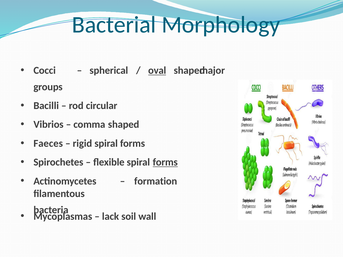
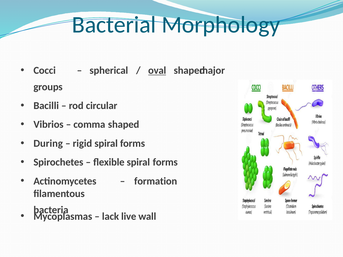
Faeces: Faeces -> During (48, 144)
forms underline: present -> none (165, 162)
soil: soil -> live (129, 217)
